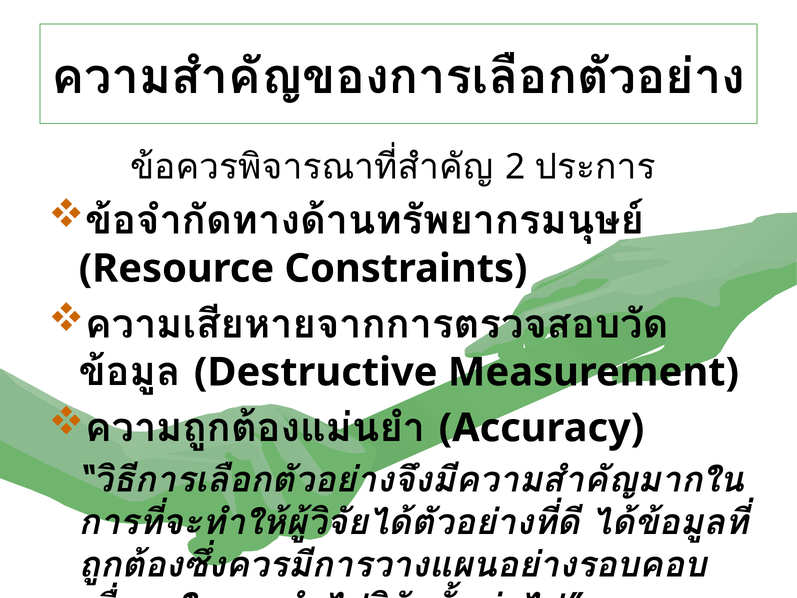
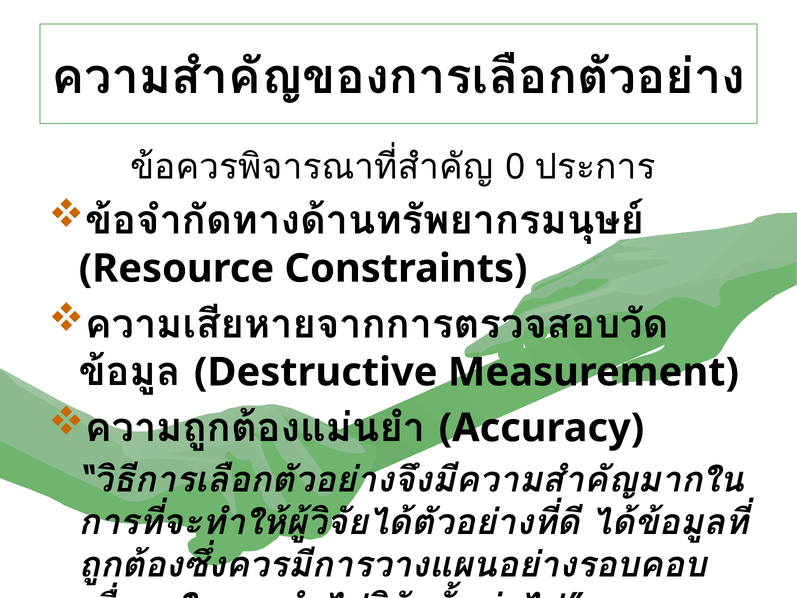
2: 2 -> 0 (515, 167)
